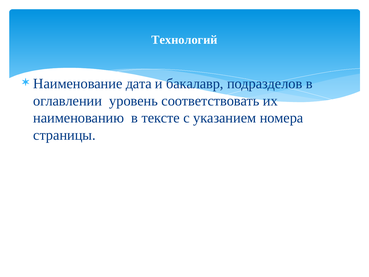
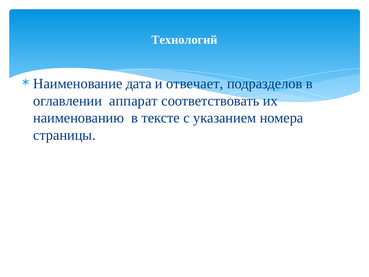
бакалавр: бакалавр -> отвечает (195, 84)
уровень: уровень -> аппарат (133, 101)
